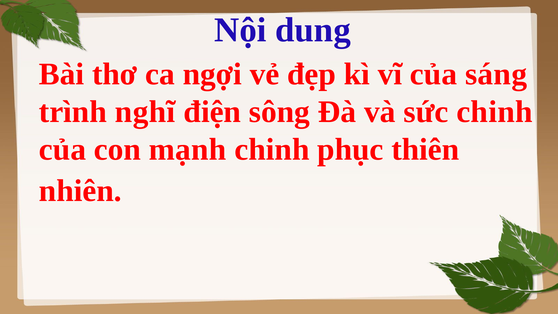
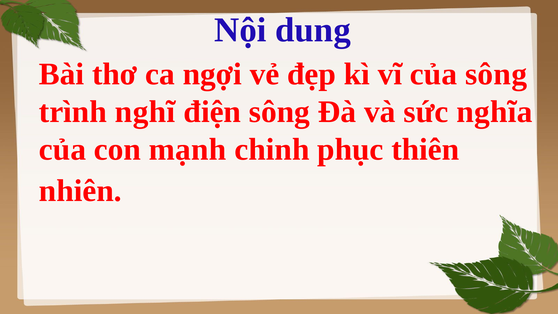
của sáng: sáng -> sông (496, 74)
sức chinh: chinh -> nghĩa (494, 112)
